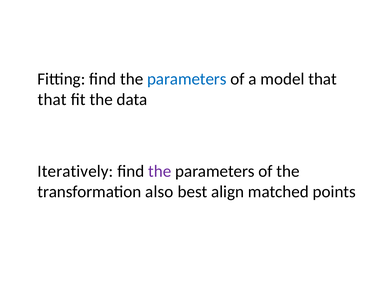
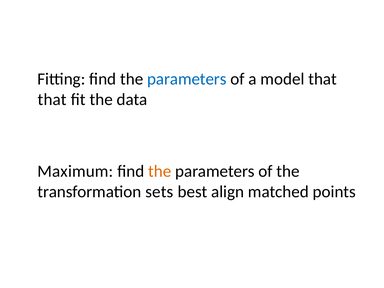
Iteratively: Iteratively -> Maximum (75, 171)
the colour: purple -> orange (160, 171)
also: also -> sets (159, 192)
